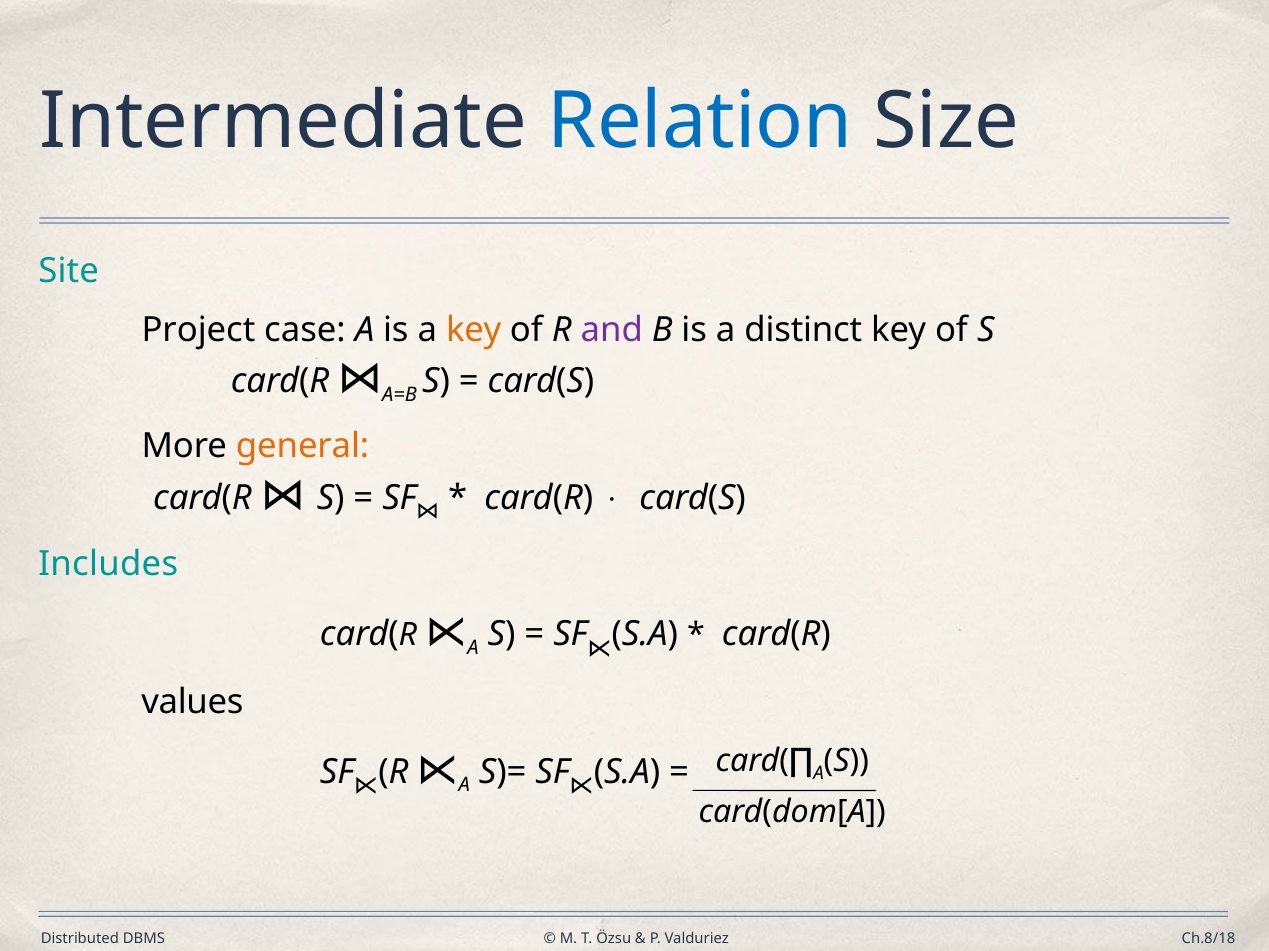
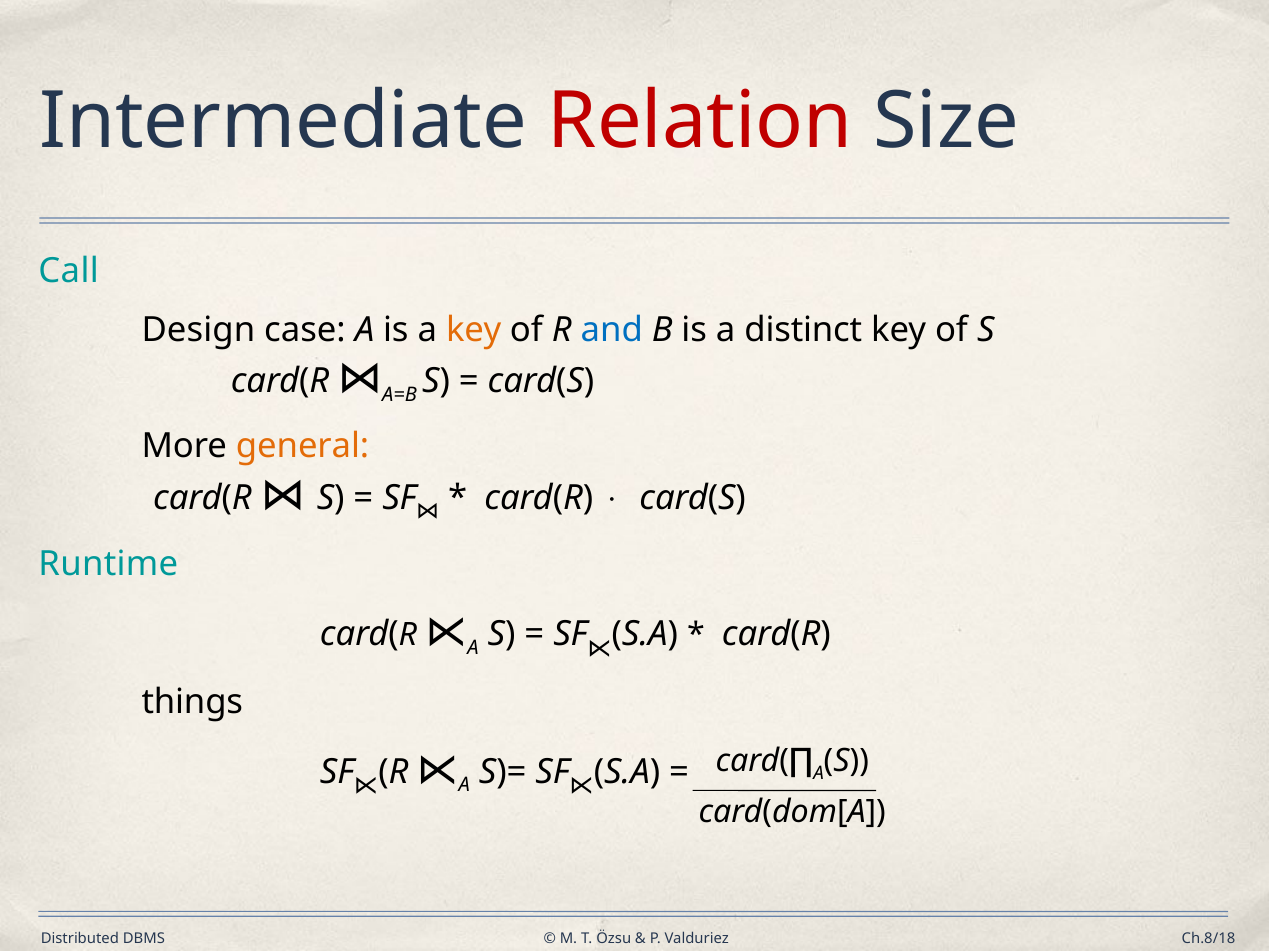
Relation colour: blue -> red (700, 122)
Site: Site -> Call (69, 271)
Project: Project -> Design (198, 330)
and colour: purple -> blue (612, 330)
Includes: Includes -> Runtime (108, 565)
values: values -> things (192, 702)
